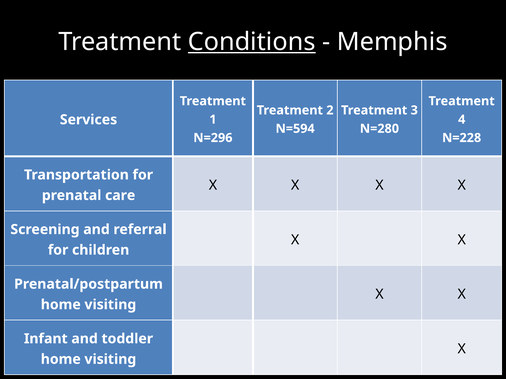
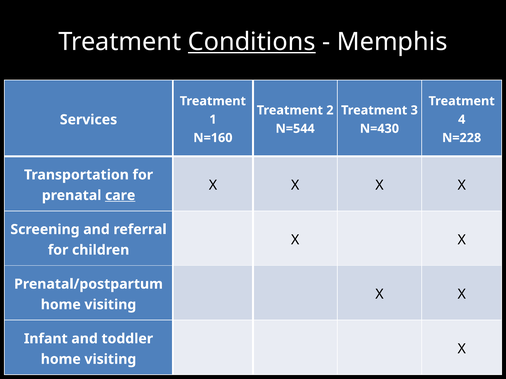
N=594: N=594 -> N=544 (295, 129)
N=280: N=280 -> N=430 (379, 129)
N=296: N=296 -> N=160 (213, 138)
care underline: none -> present (120, 196)
